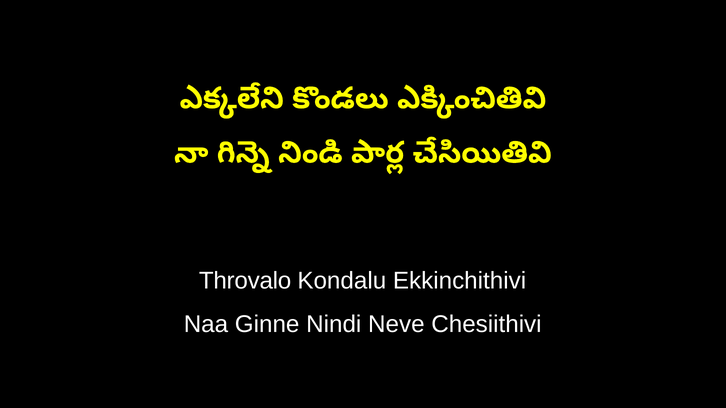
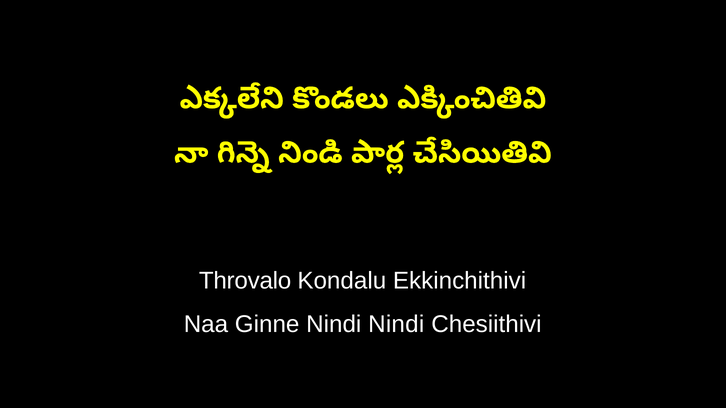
Nindi Neve: Neve -> Nindi (396, 325)
